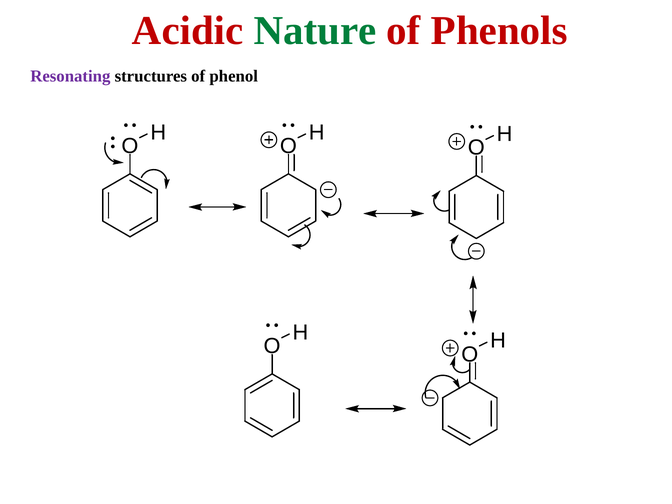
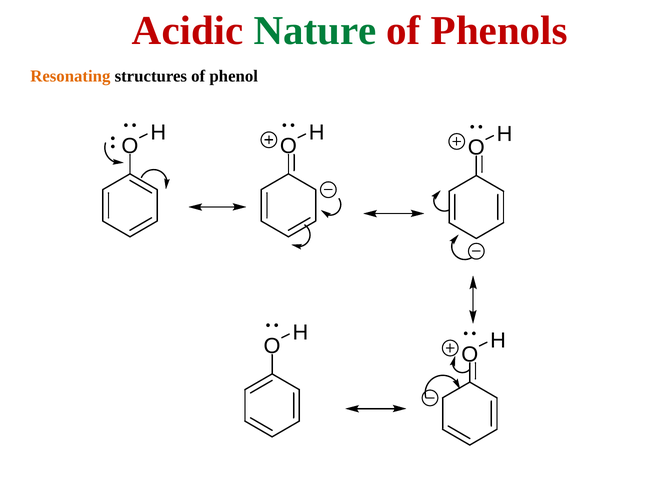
Resonating colour: purple -> orange (70, 76)
